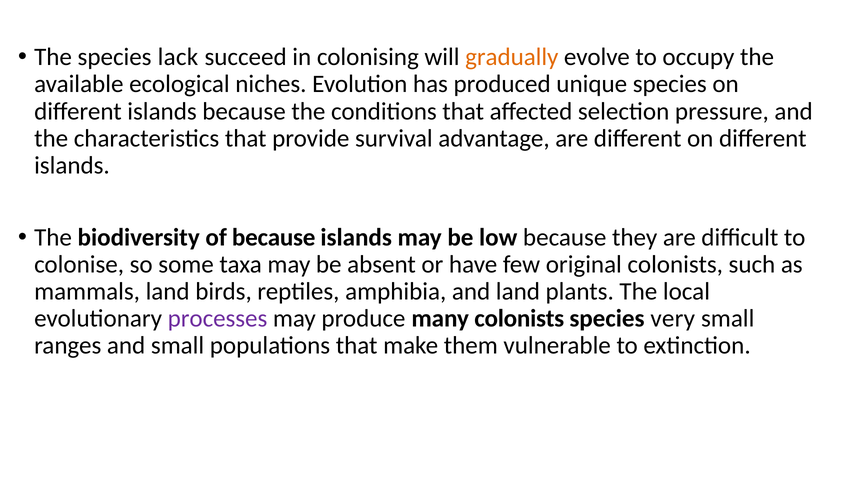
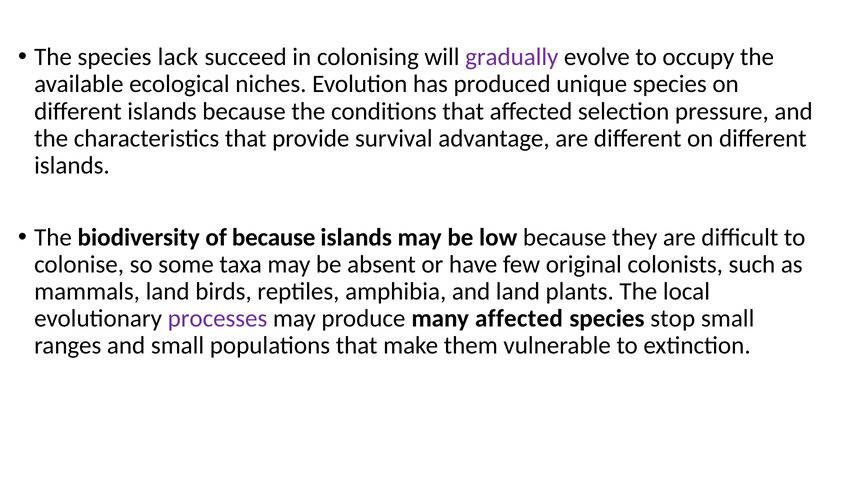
gradually colour: orange -> purple (512, 57)
many colonists: colonists -> affected (519, 318)
very: very -> stop (673, 318)
